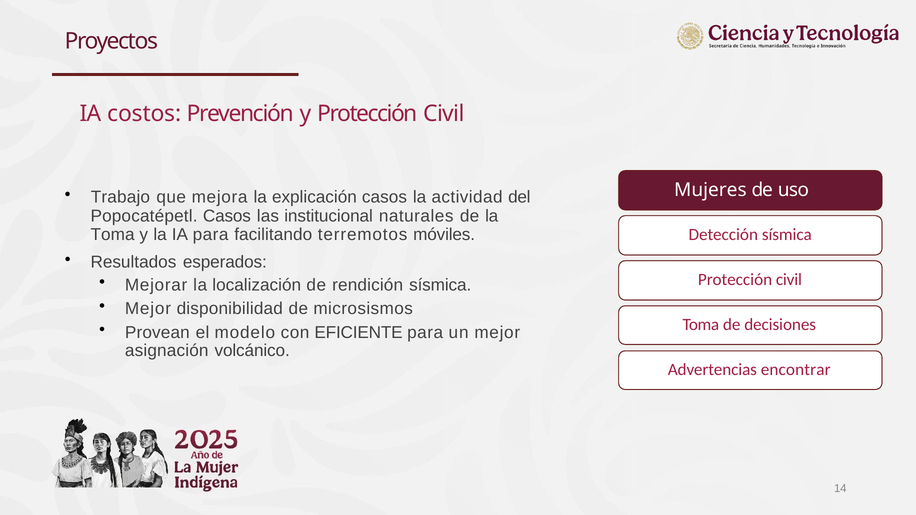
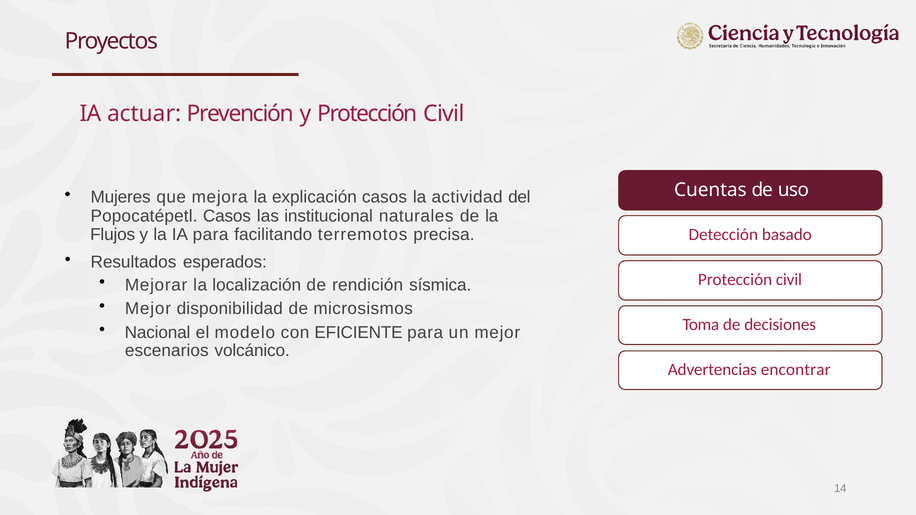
costos: costos -> actuar (144, 114)
Mujeres: Mujeres -> Cuentas (710, 190)
Trabajo: Trabajo -> Mujeres (121, 197)
Toma: Toma -> Flujos (113, 235)
móviles: móviles -> precisa (444, 235)
Detección sísmica: sísmica -> basado (787, 234)
Provean: Provean -> Nacional (158, 333)
asignación: asignación -> escenarios (167, 351)
